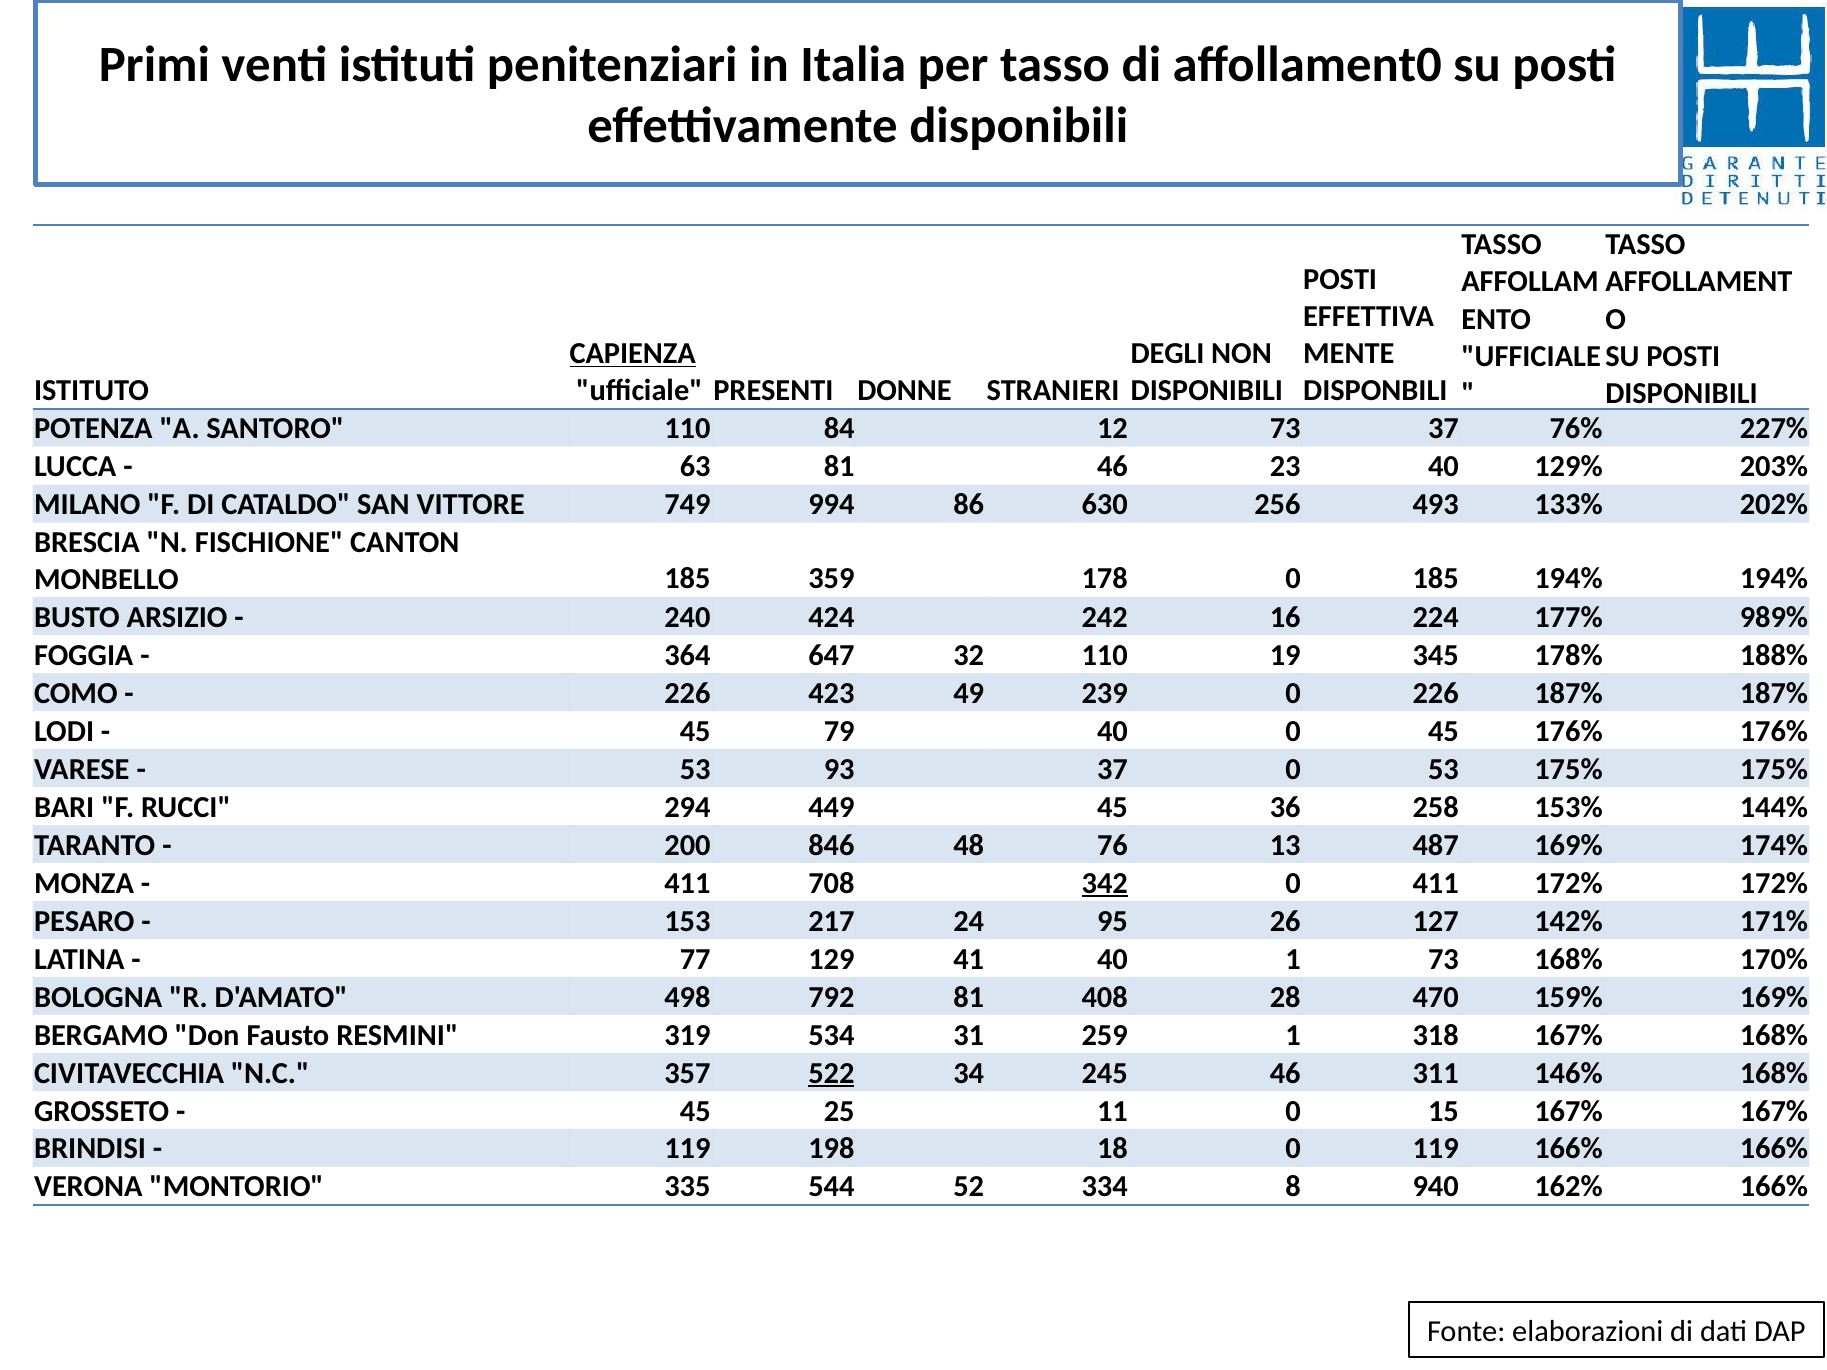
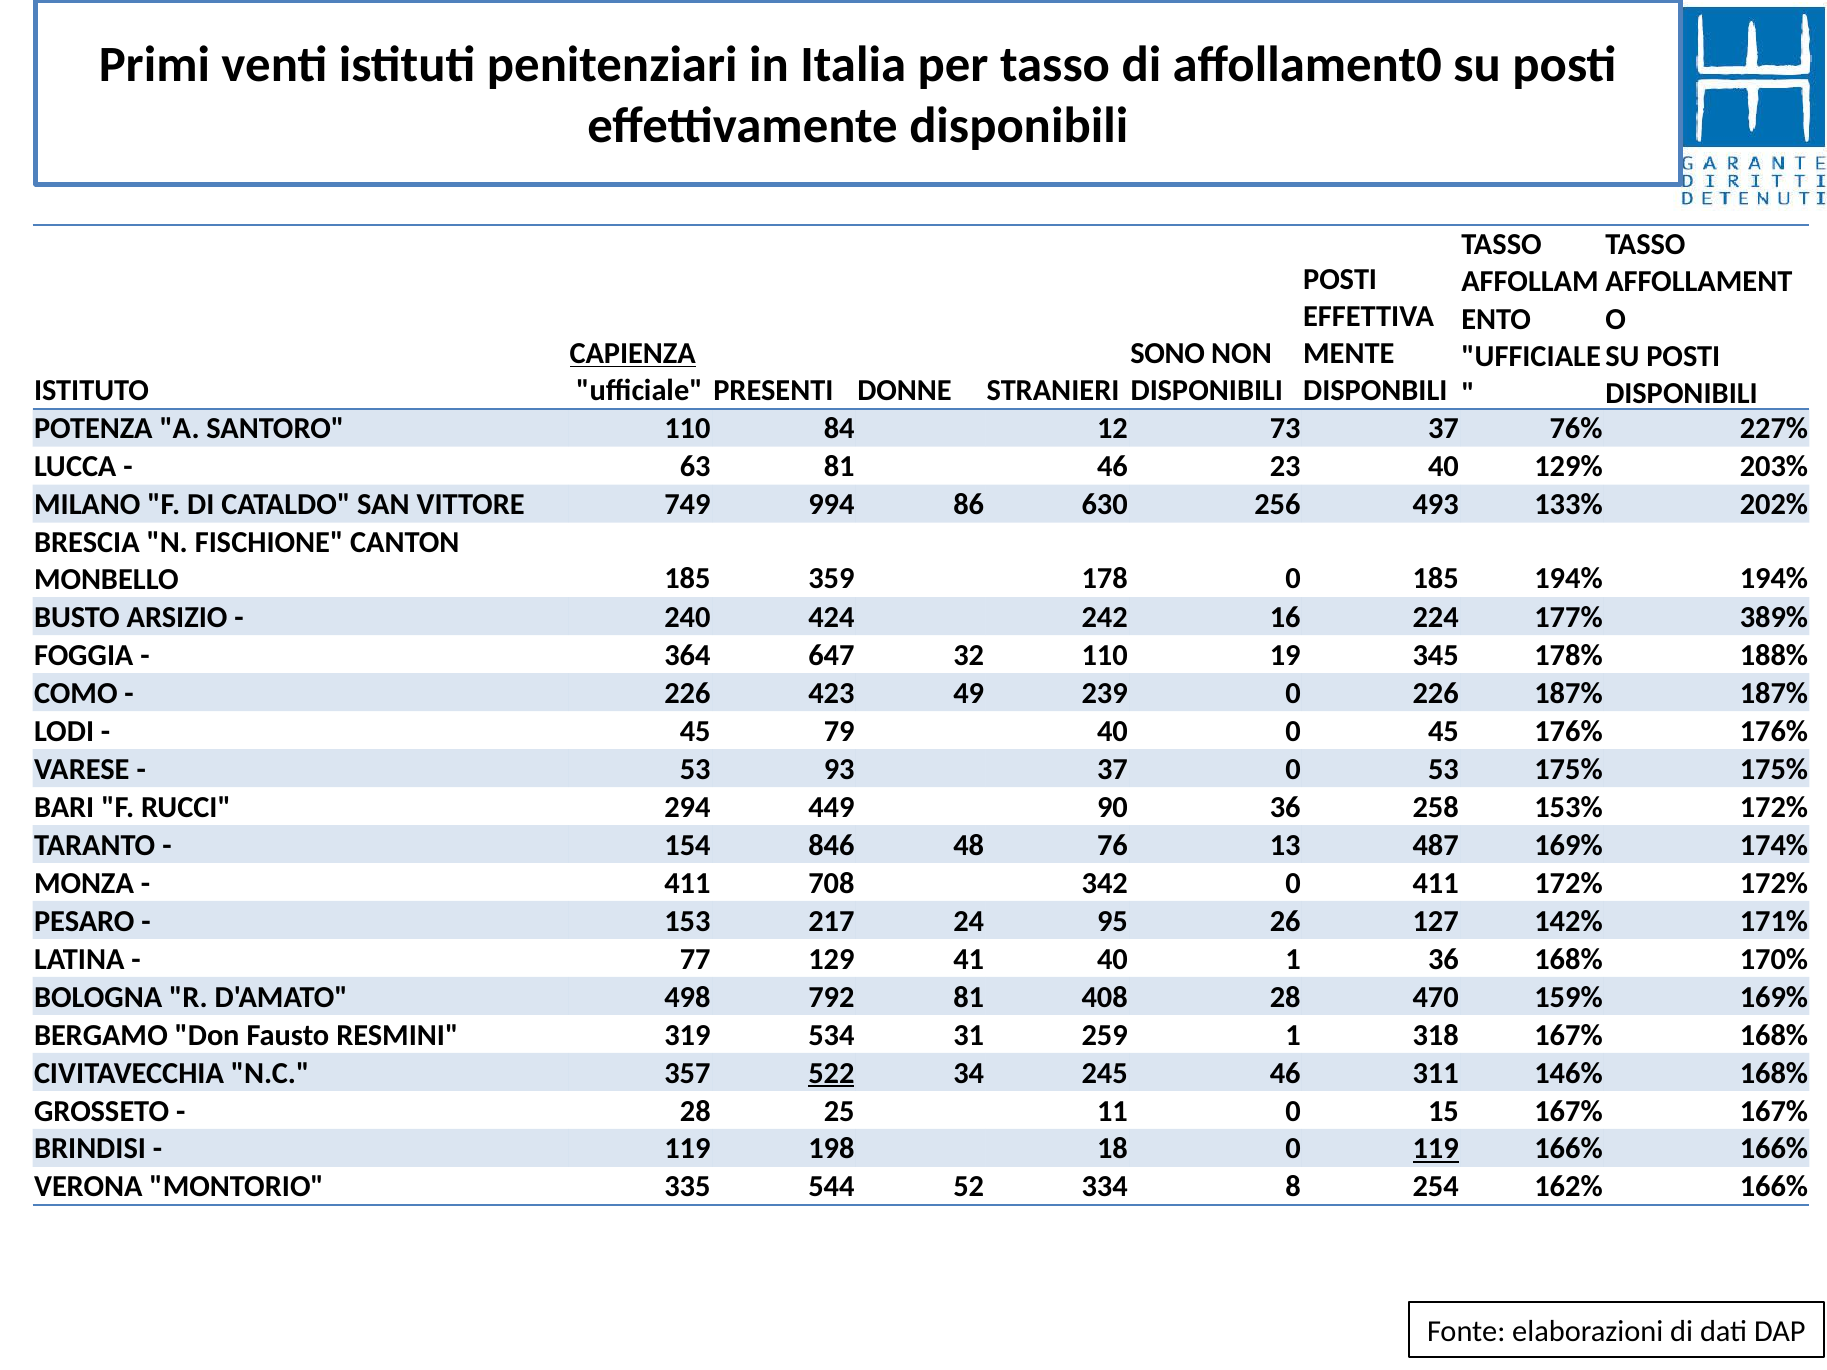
DEGLI: DEGLI -> SONO (1168, 353)
989%: 989% -> 389% (1774, 617)
449 45: 45 -> 90 (1112, 807)
153% 144%: 144% -> 172% (1774, 807)
200: 200 -> 154 (688, 845)
342 underline: present -> none (1105, 883)
1 73: 73 -> 36 (1443, 959)
45: 45 -> 28 (695, 1111)
119 underline: none -> present (1436, 1149)
940: 940 -> 254 (1436, 1187)
